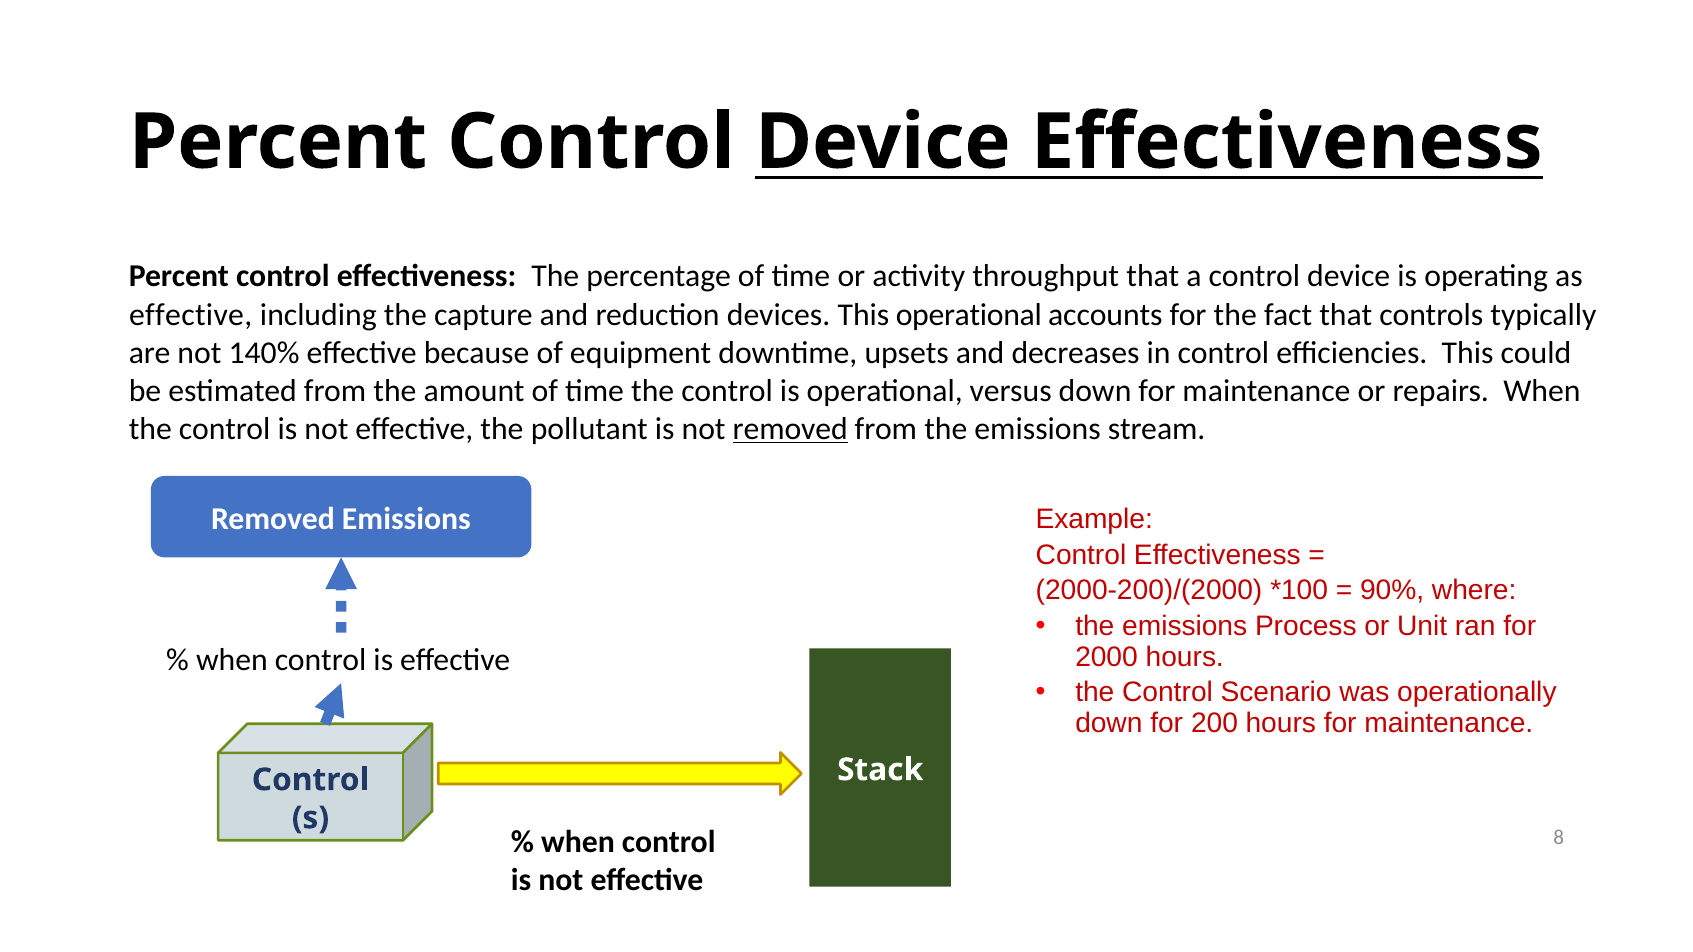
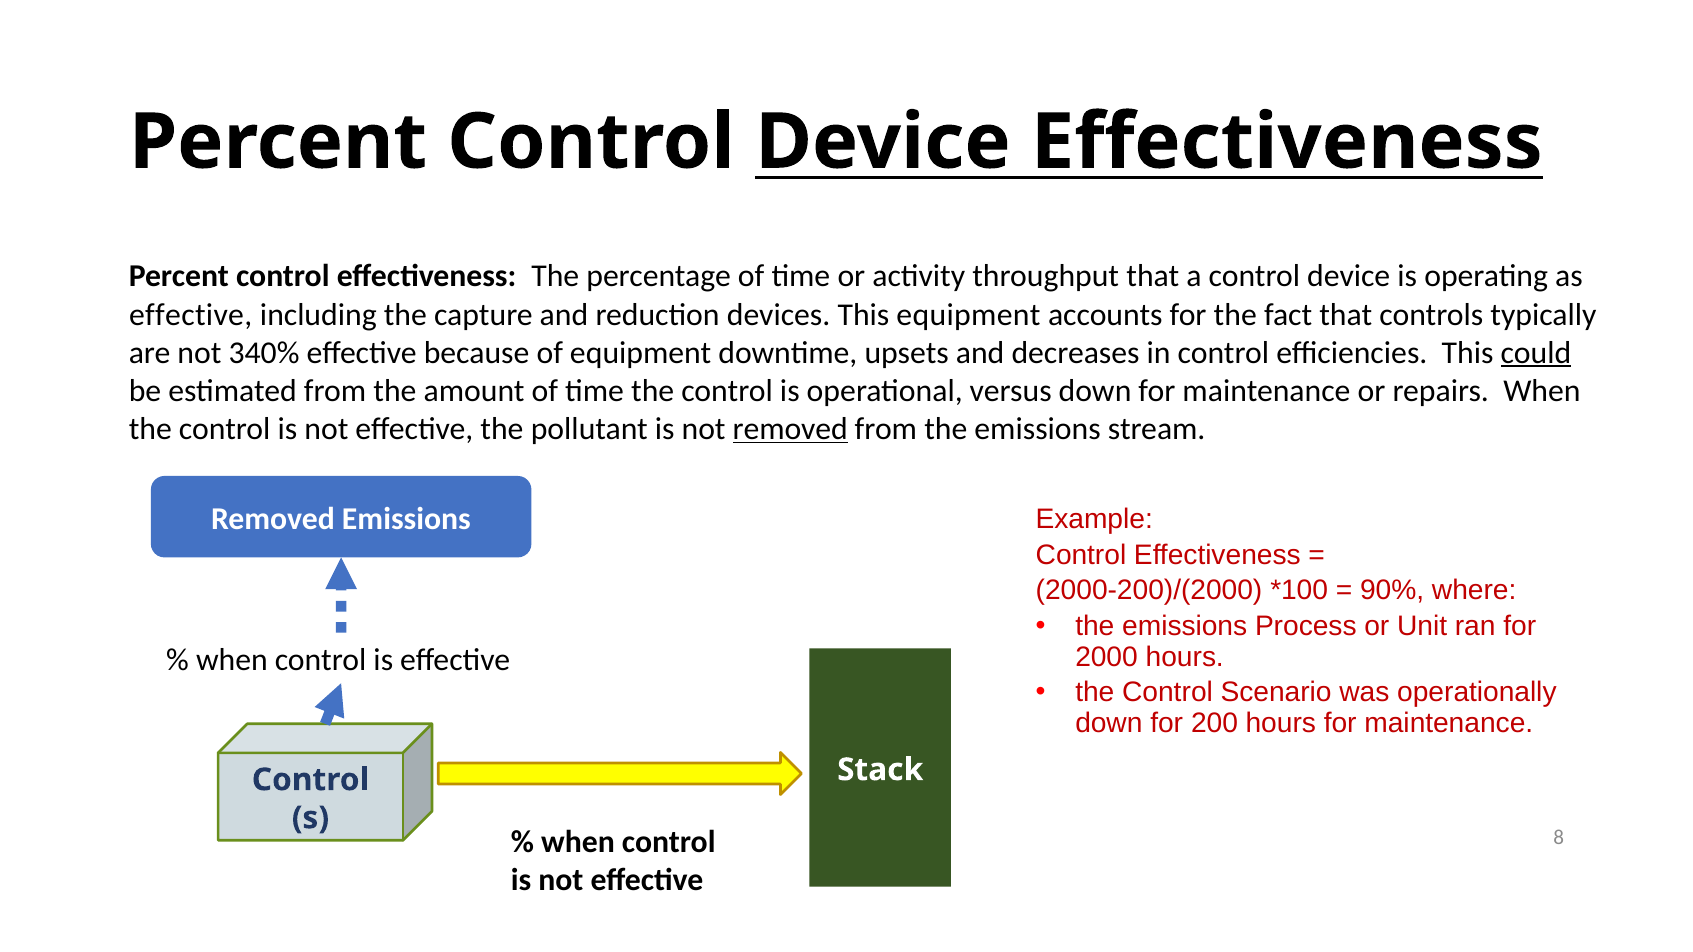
This operational: operational -> equipment (968, 315)
140%: 140% -> 340% (264, 353)
could underline: none -> present (1536, 353)
